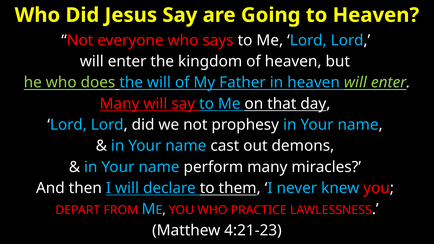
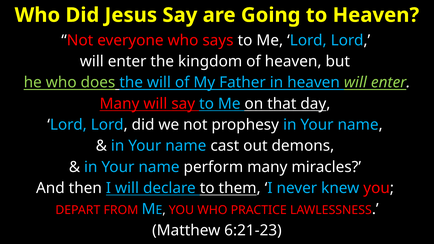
4:21-23: 4:21-23 -> 6:21-23 (253, 230)
